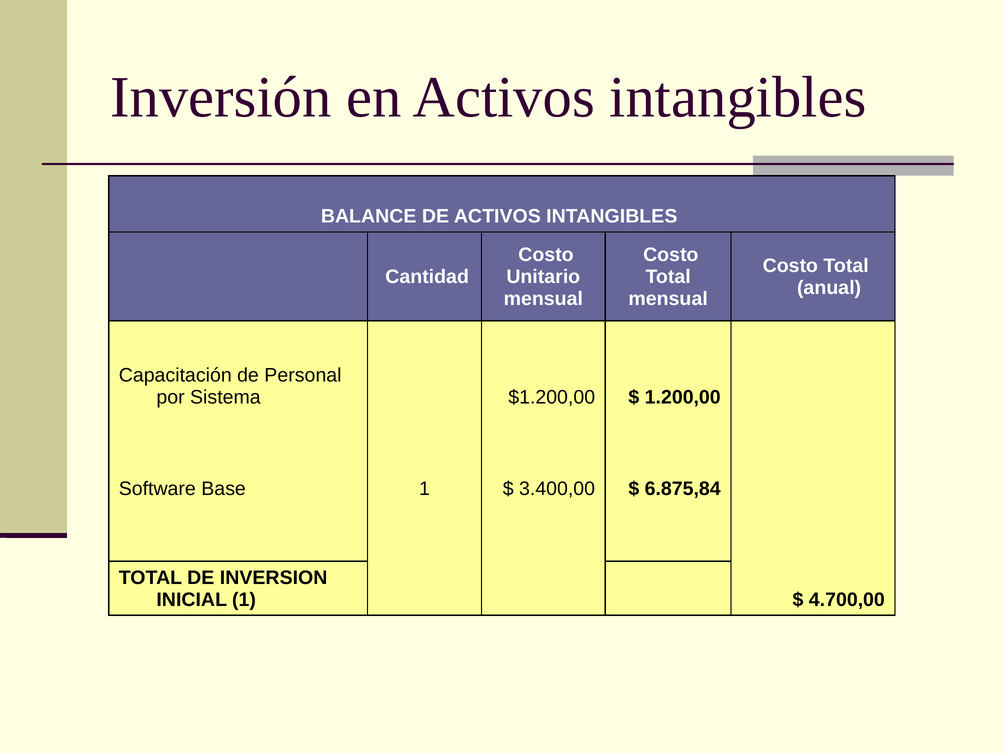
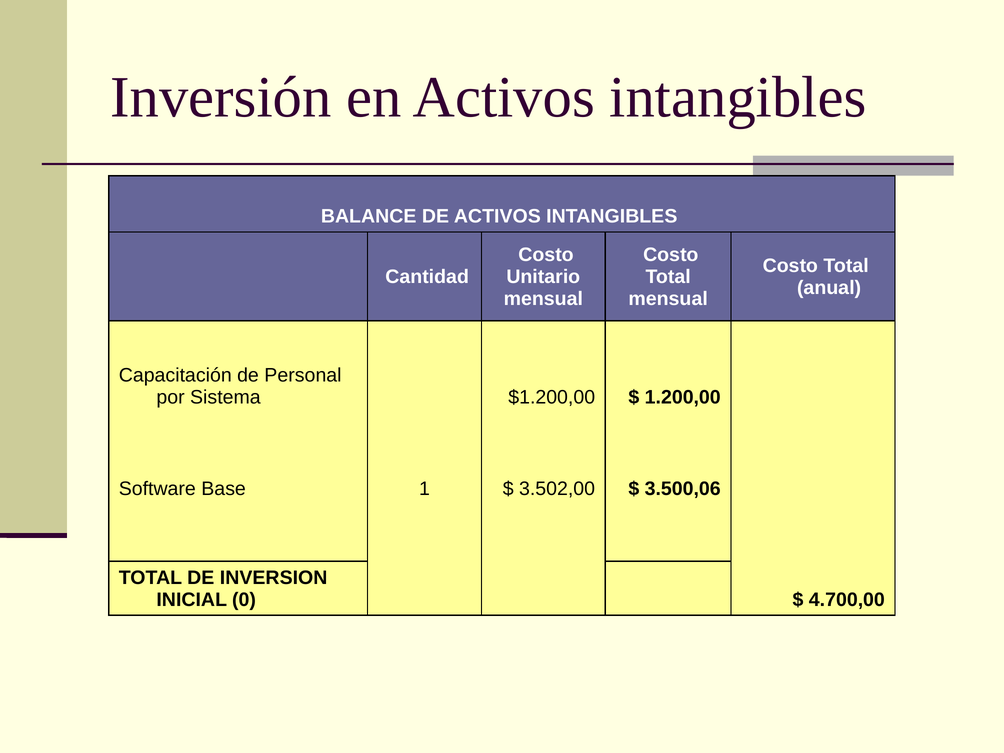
3.400,00: 3.400,00 -> 3.502,00 (557, 489)
6.875,84: 6.875,84 -> 3.500,06 (683, 489)
INICIAL 1: 1 -> 0 (244, 600)
